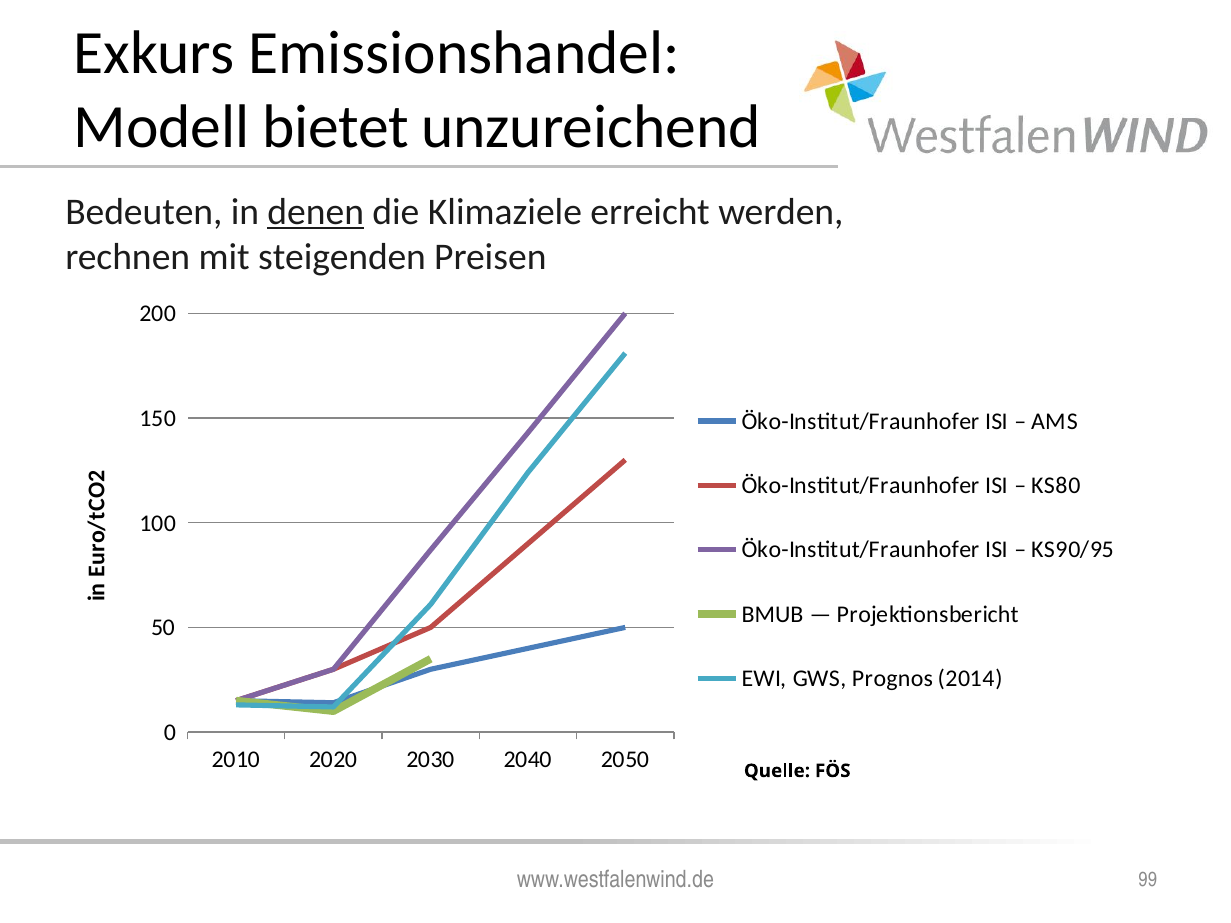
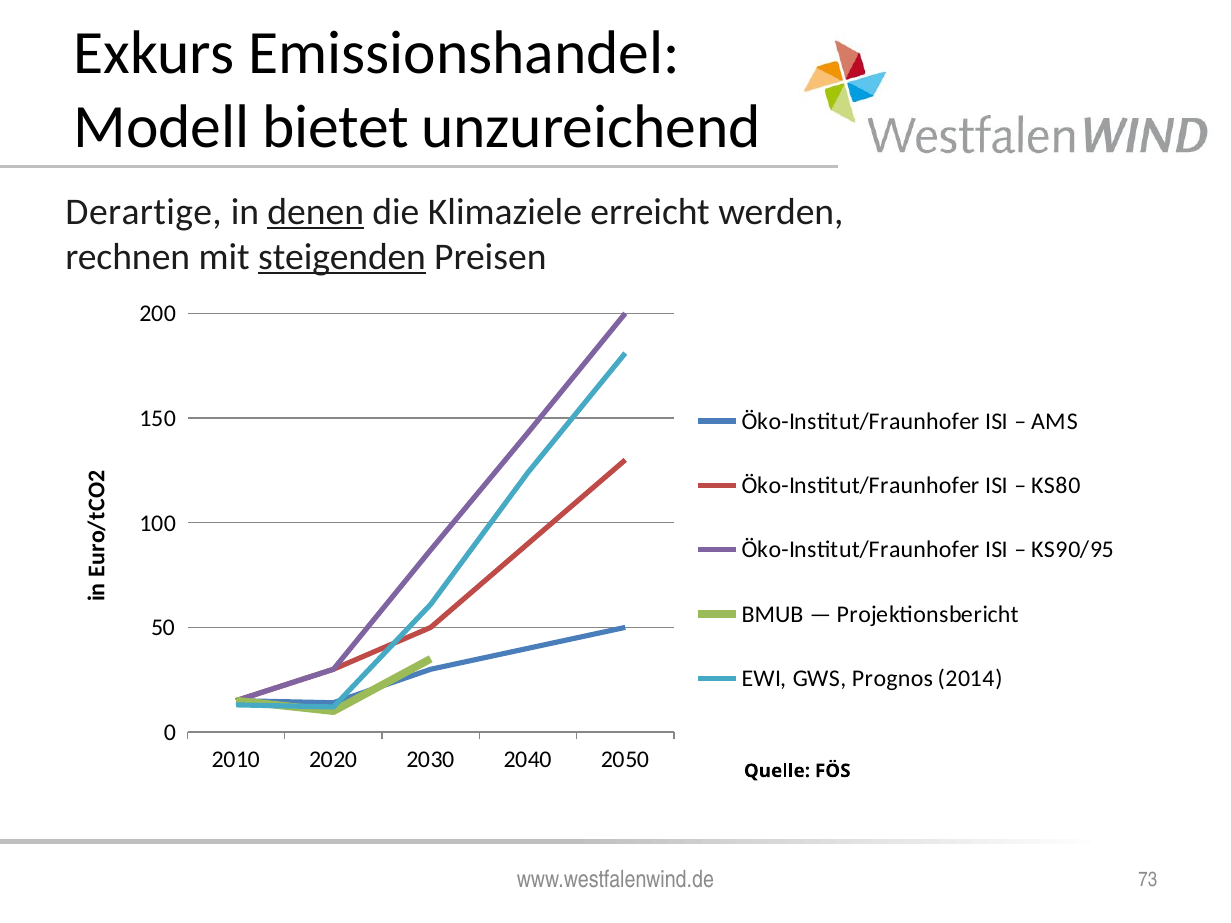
Bedeuten: Bedeuten -> Derartige (144, 212)
steigenden underline: none -> present (342, 257)
99: 99 -> 73 (1148, 880)
